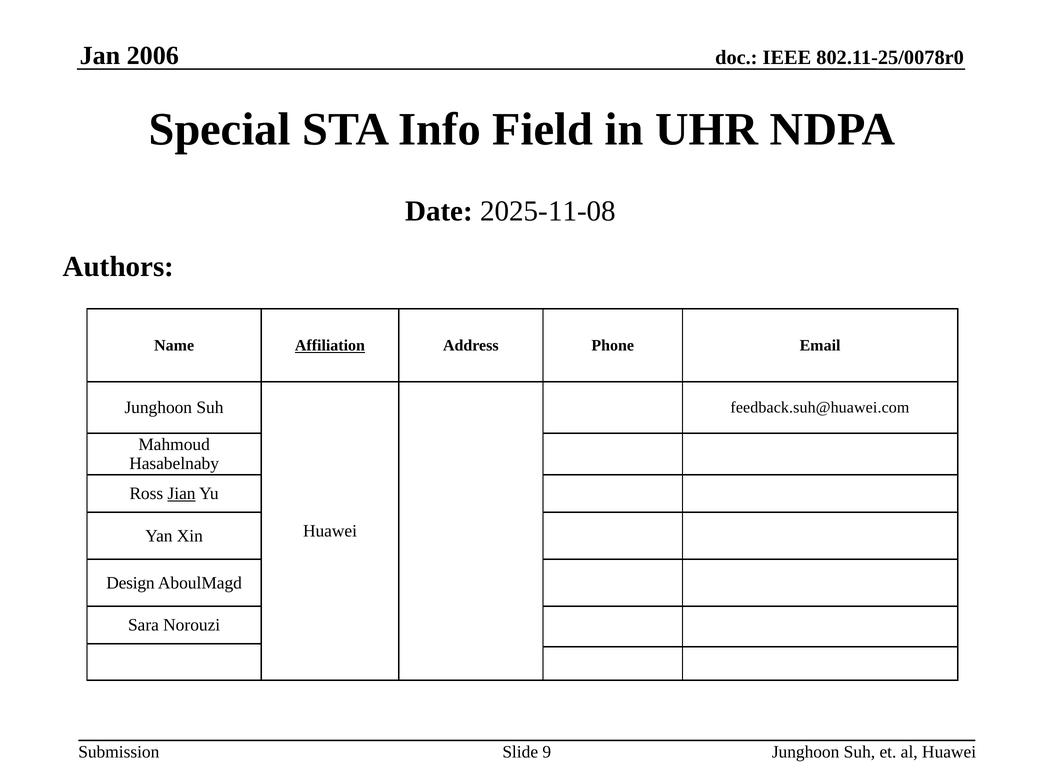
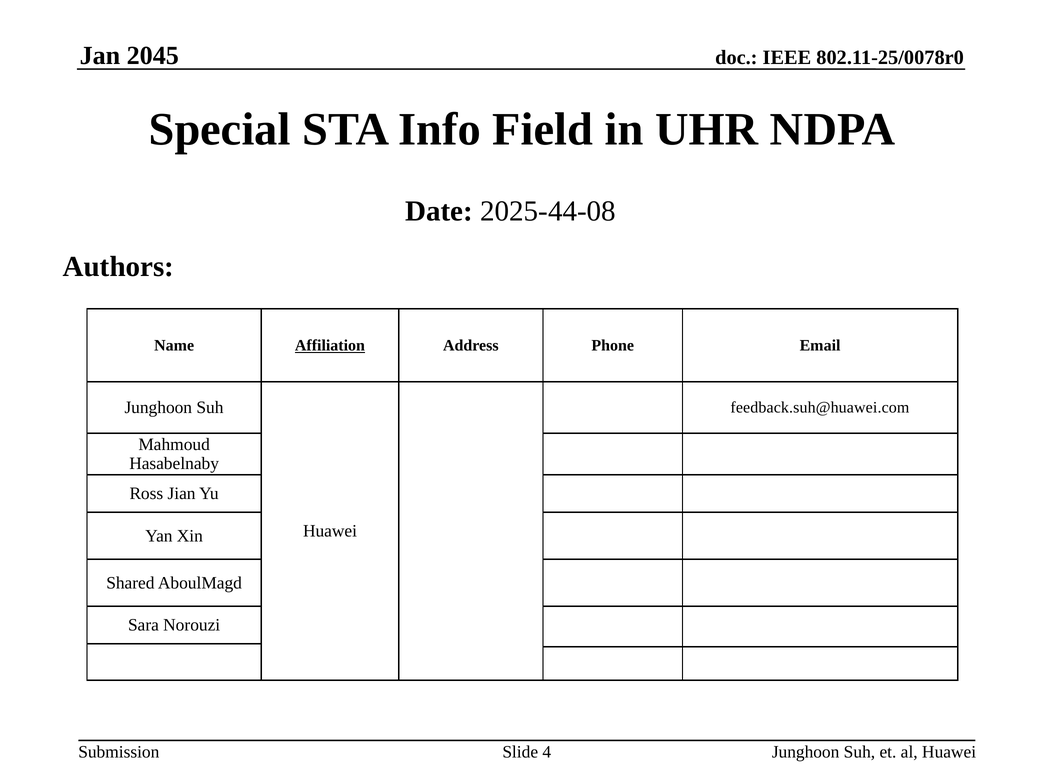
2006: 2006 -> 2045 (153, 56)
2025-11-08: 2025-11-08 -> 2025-44-08 (548, 211)
Jian underline: present -> none (182, 493)
Design: Design -> Shared (130, 583)
9: 9 -> 4 (547, 752)
